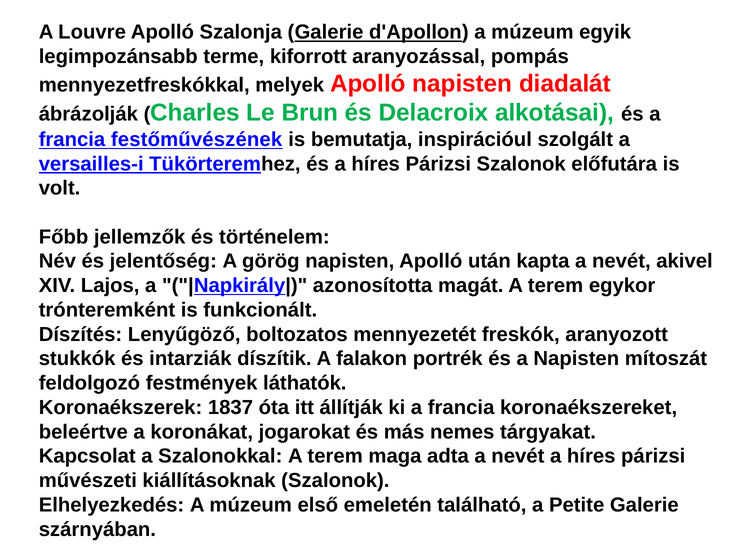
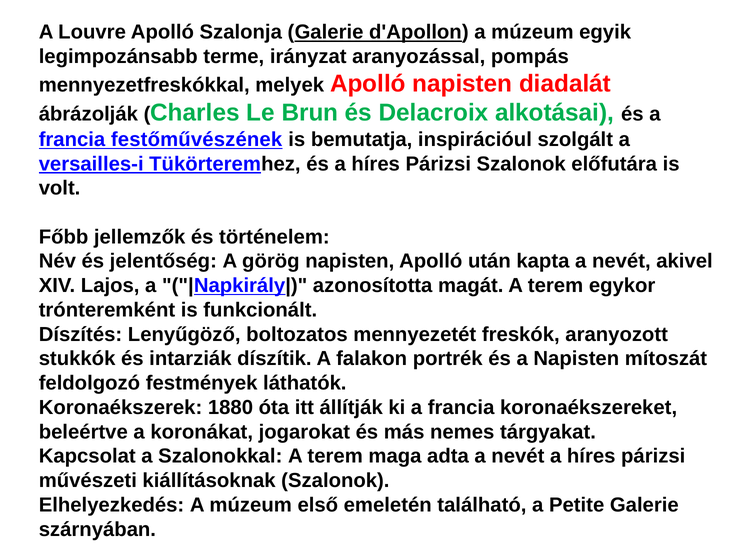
kiforrott: kiforrott -> irányzat (308, 57)
1837: 1837 -> 1880 (230, 407)
